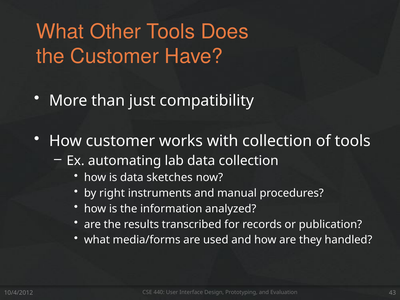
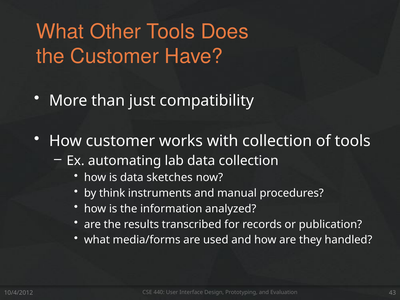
right: right -> think (112, 193)
